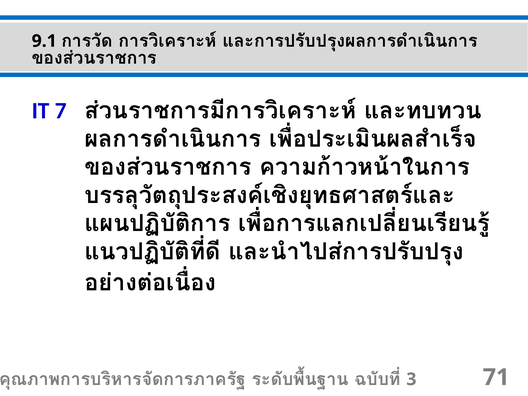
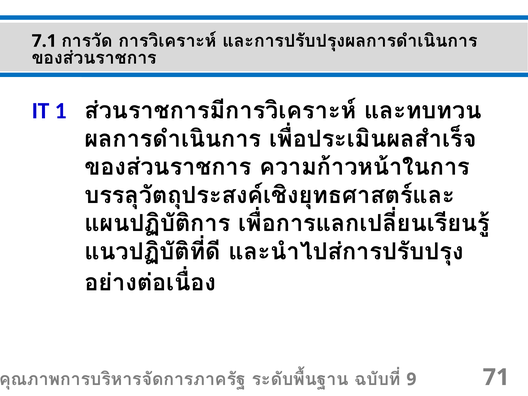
9.1: 9.1 -> 7.1 (44, 41)
7: 7 -> 1 (61, 111)
3: 3 -> 9 (411, 379)
